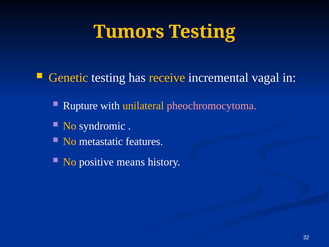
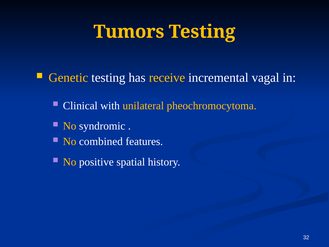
Rupture: Rupture -> Clinical (80, 106)
pheochromocytoma colour: pink -> yellow (212, 106)
metastatic: metastatic -> combined (101, 141)
means: means -> spatial (131, 162)
